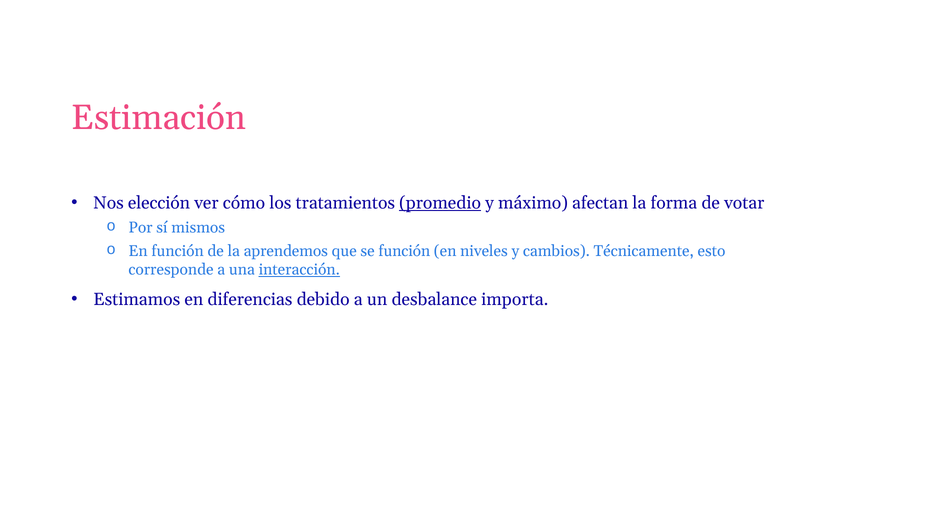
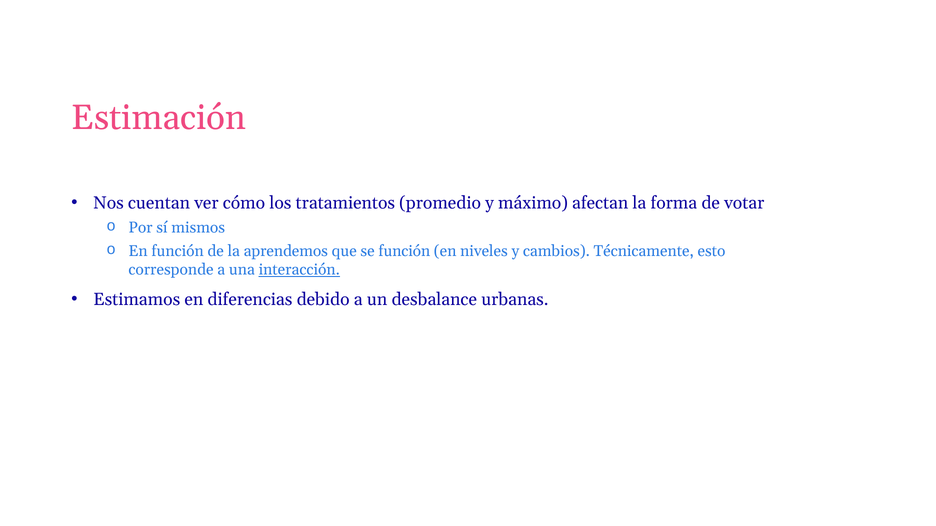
elección: elección -> cuentan (159, 203)
promedio underline: present -> none (440, 203)
importa: importa -> urbanas (515, 300)
